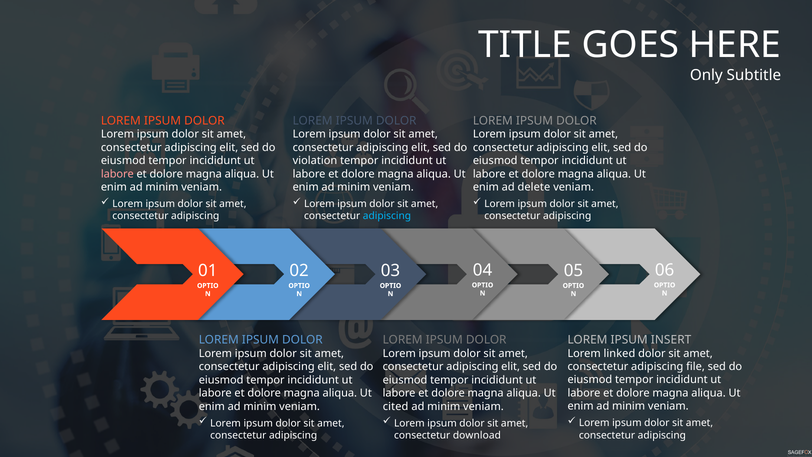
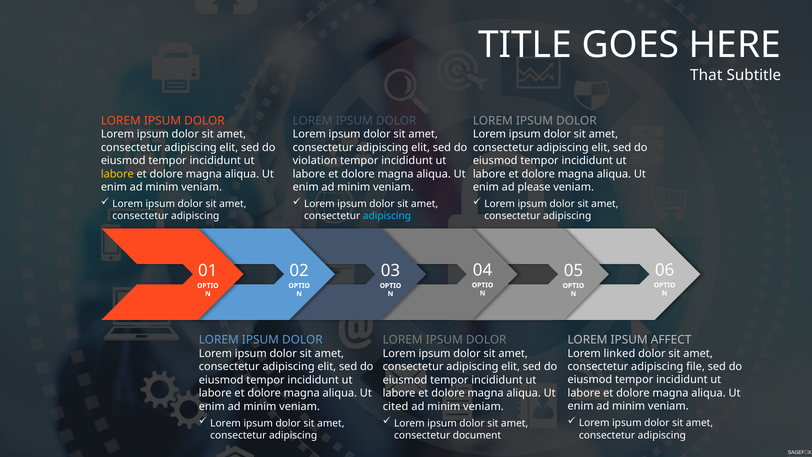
Only: Only -> That (706, 75)
labore colour: pink -> yellow (117, 174)
delete: delete -> please (534, 187)
INSERT: INSERT -> AFFECT (671, 340)
download: download -> document (477, 435)
